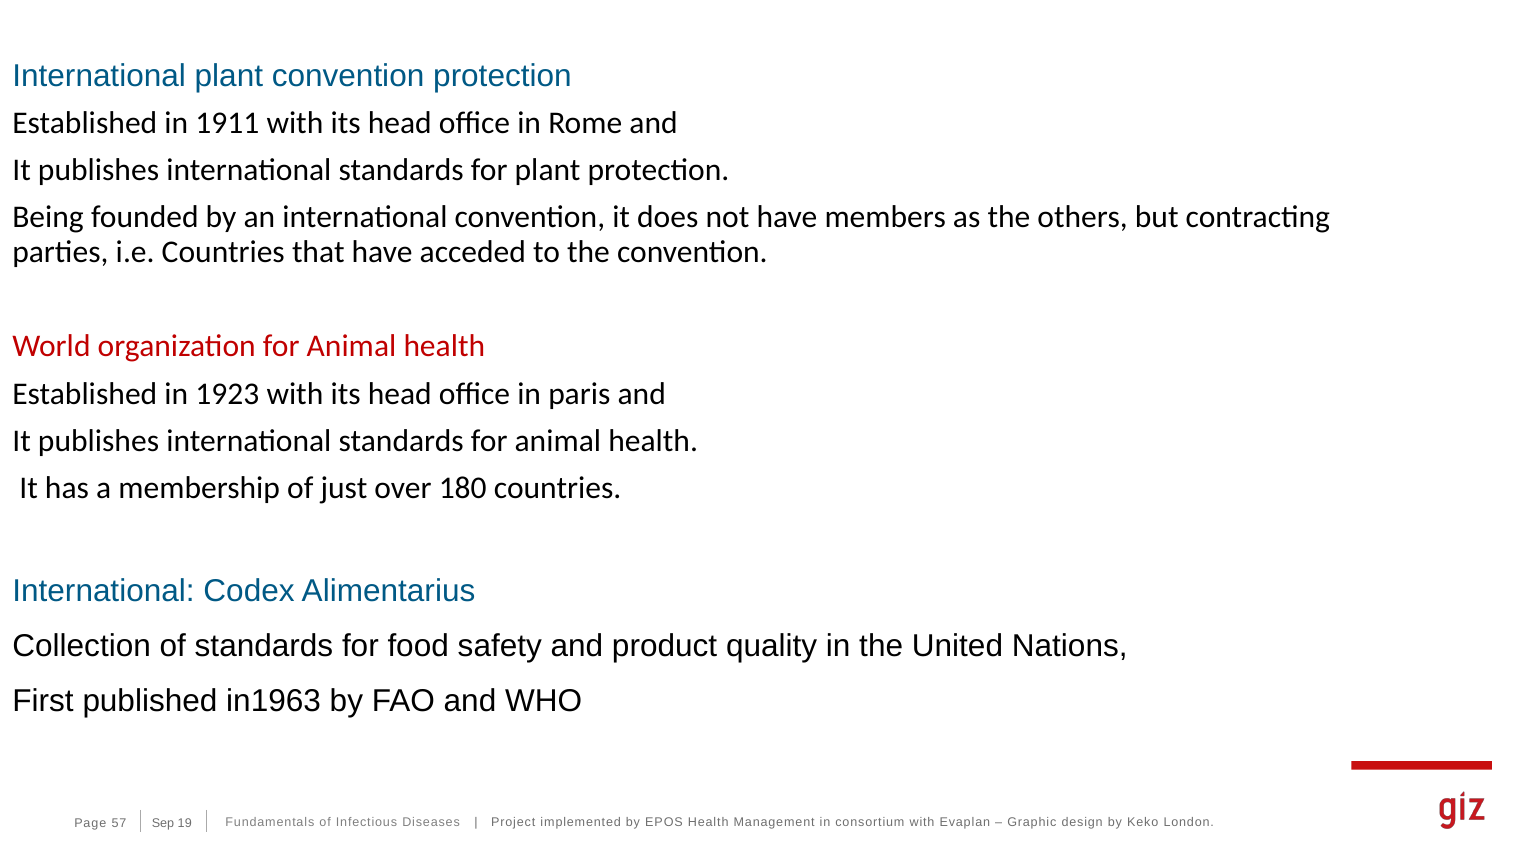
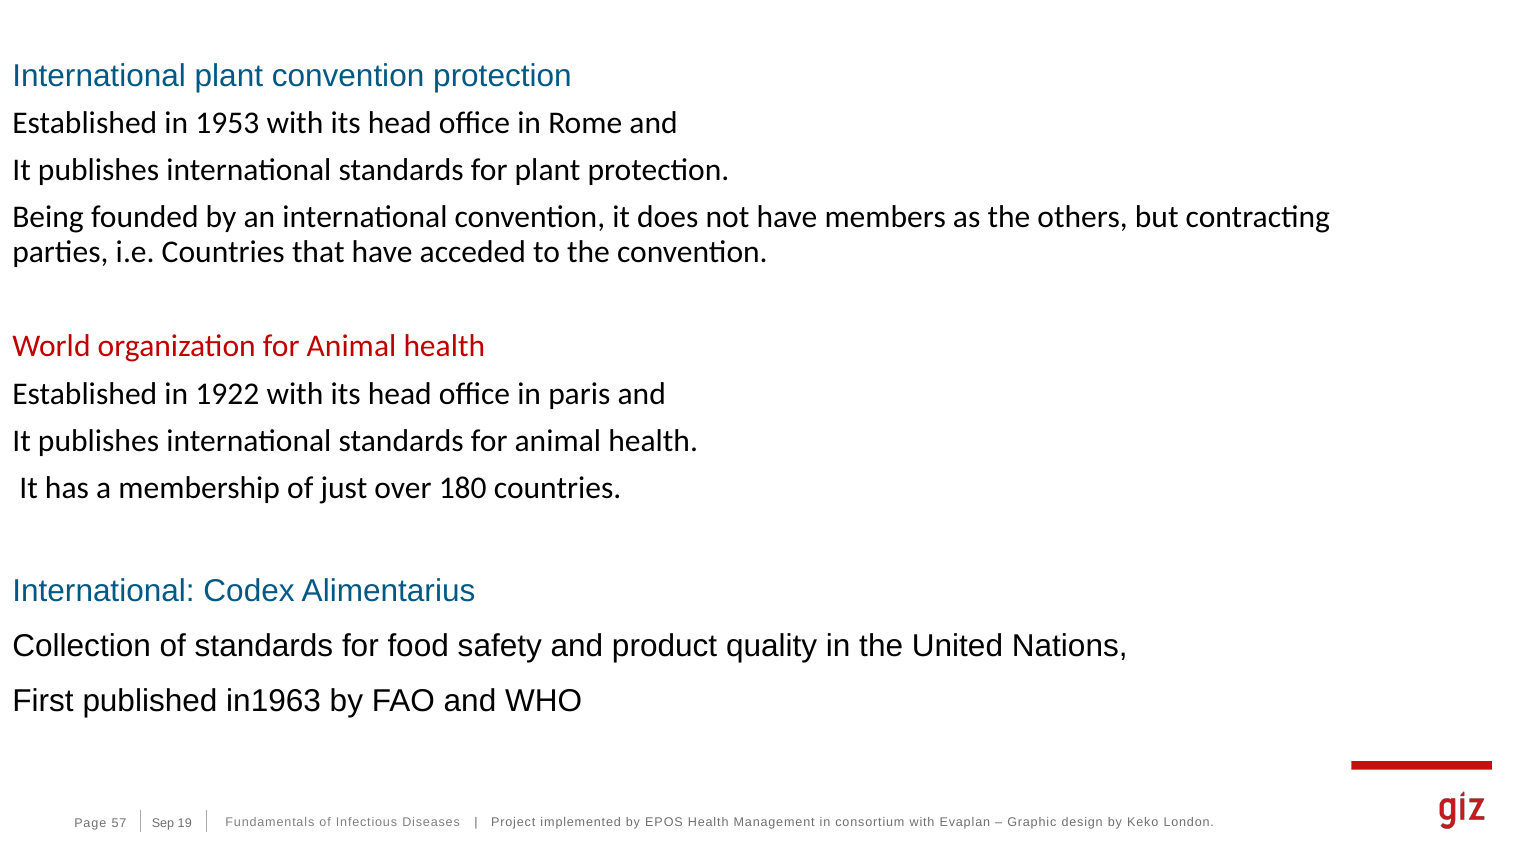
1911: 1911 -> 1953 (227, 123)
1923: 1923 -> 1922 (227, 394)
